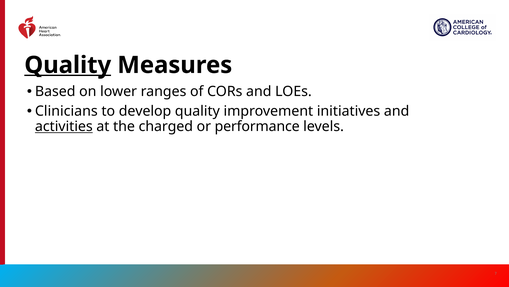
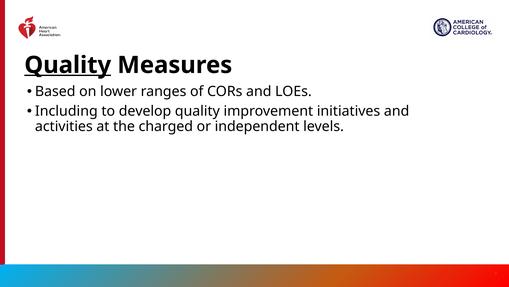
Clinicians: Clinicians -> Including (66, 111)
activities underline: present -> none (64, 126)
performance: performance -> independent (257, 126)
